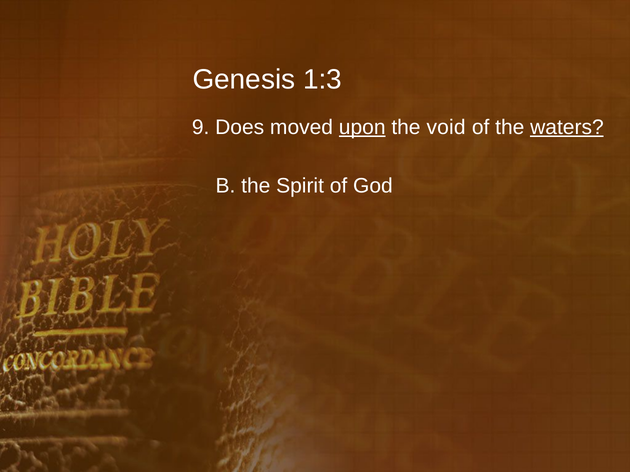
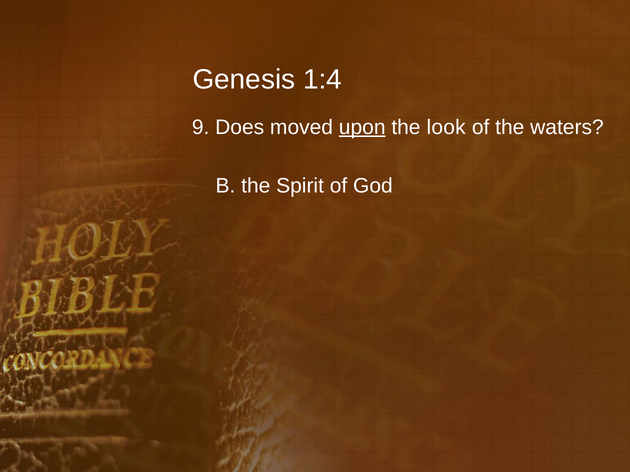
1:3: 1:3 -> 1:4 (322, 80)
void: void -> look (446, 127)
waters underline: present -> none (567, 127)
